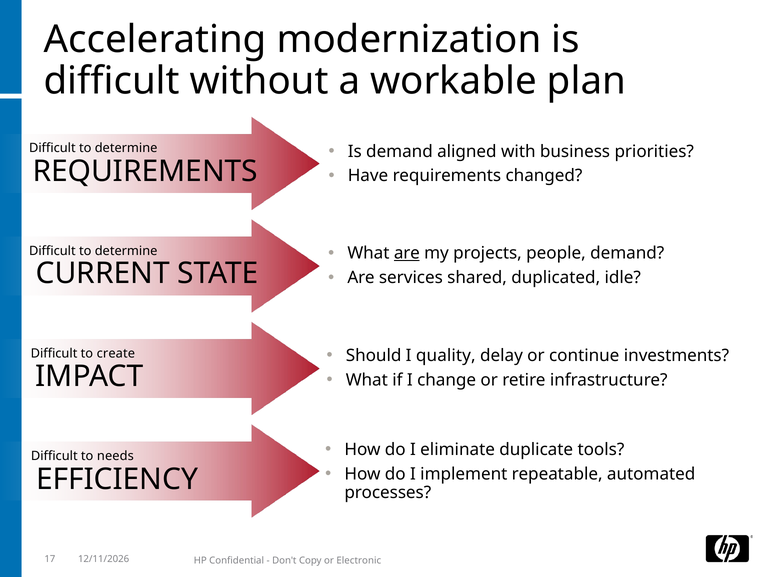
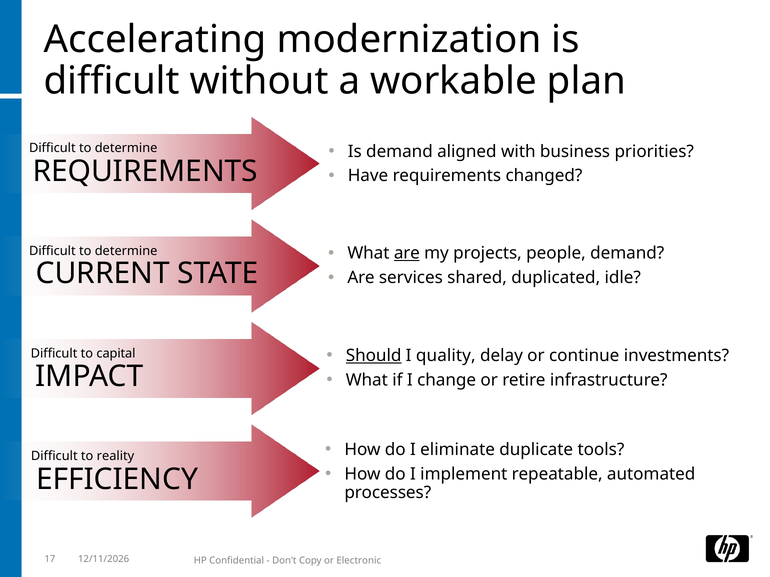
Should underline: none -> present (374, 356)
create: create -> capital (116, 354)
needs: needs -> reality (115, 456)
